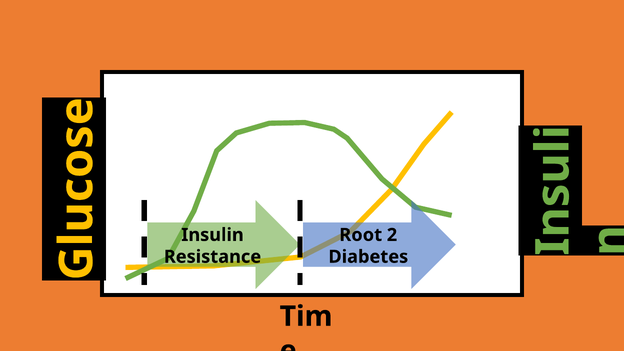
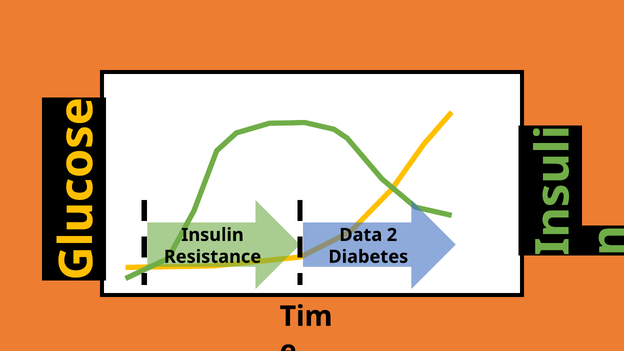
Root: Root -> Data (361, 235)
